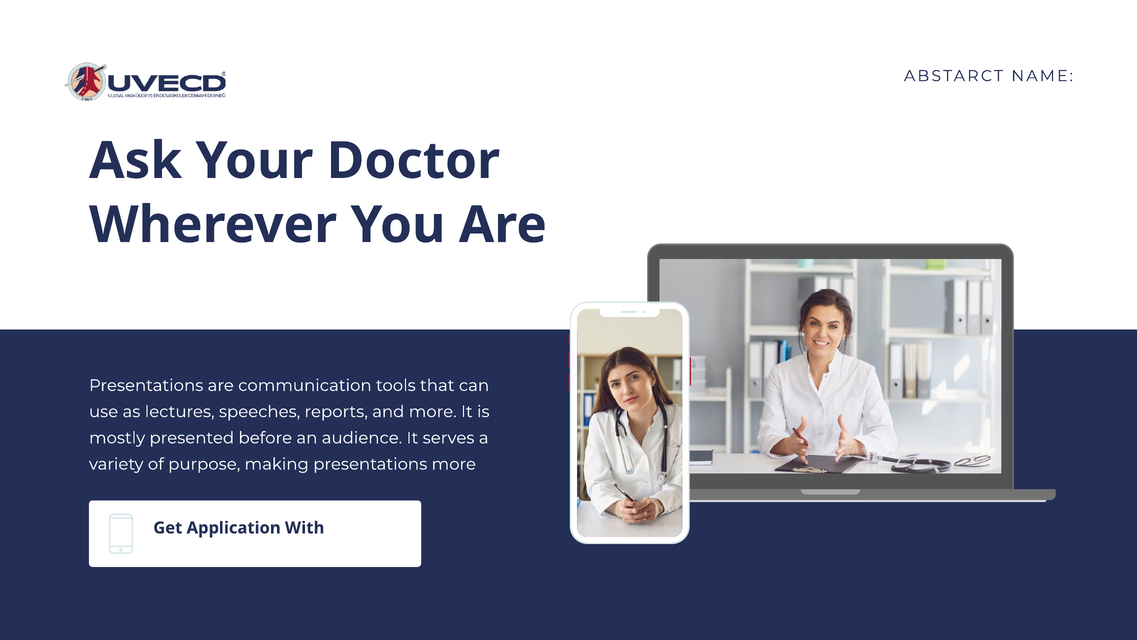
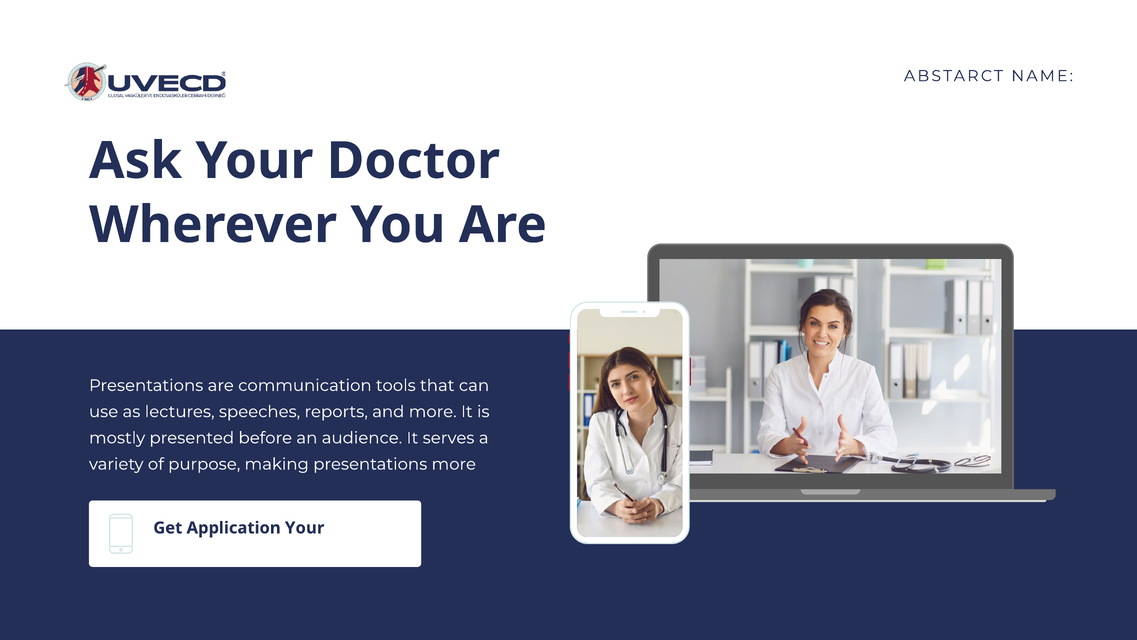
Application With: With -> Your (305, 528)
